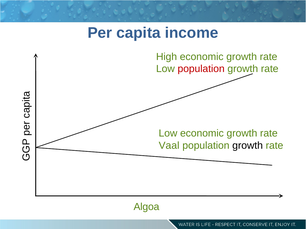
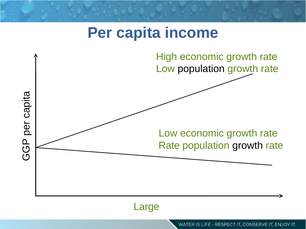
population colour: red -> black (201, 69)
Vaal: Vaal -> Rate (169, 146)
Algoa: Algoa -> Large (146, 207)
